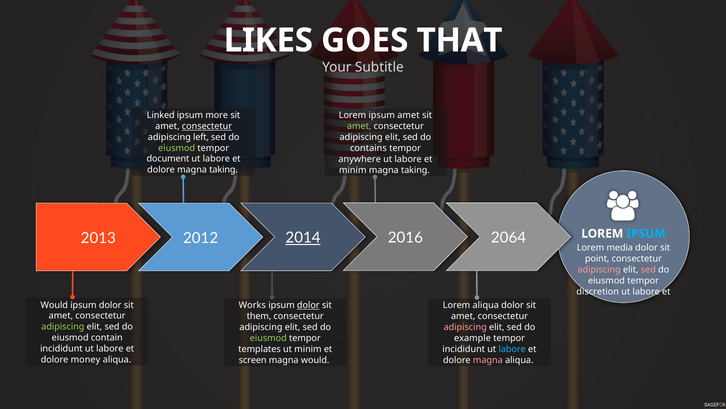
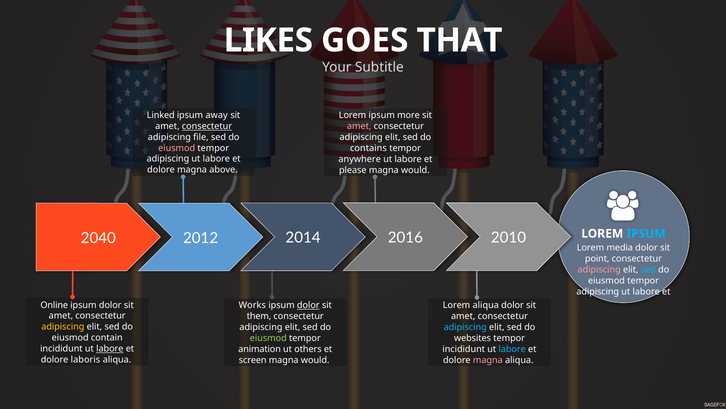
more: more -> away (217, 115)
ipsum amet: amet -> more (409, 115)
amet colour: light green -> pink (359, 126)
left: left -> file (201, 137)
eiusmod colour: light green -> pink (177, 148)
document: document -> adipiscing (168, 159)
dolore magna taking: taking -> above (224, 170)
minim: minim -> please (353, 170)
taking: taking -> would (415, 170)
2013: 2013 -> 2040 (98, 238)
2014 underline: present -> none (303, 238)
2064: 2064 -> 2010 (509, 237)
sed colour: pink -> light blue (648, 269)
discretion: discretion -> adipiscing (598, 291)
Would: Would -> Online (54, 305)
adipiscing colour: light green -> yellow (63, 326)
adipiscing colour: pink -> light blue (465, 327)
example: example -> websites (473, 338)
labore underline: none -> present (110, 348)
templates: templates -> animation (260, 349)
ut minim: minim -> others (308, 349)
money: money -> laboris (85, 359)
